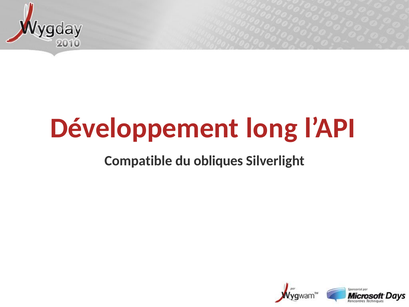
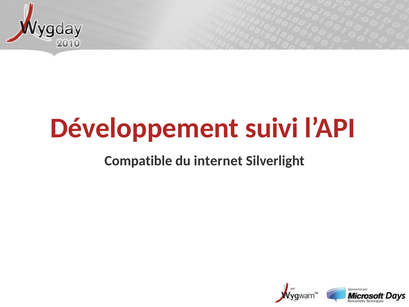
long: long -> suivi (272, 128)
obliques: obliques -> internet (218, 161)
